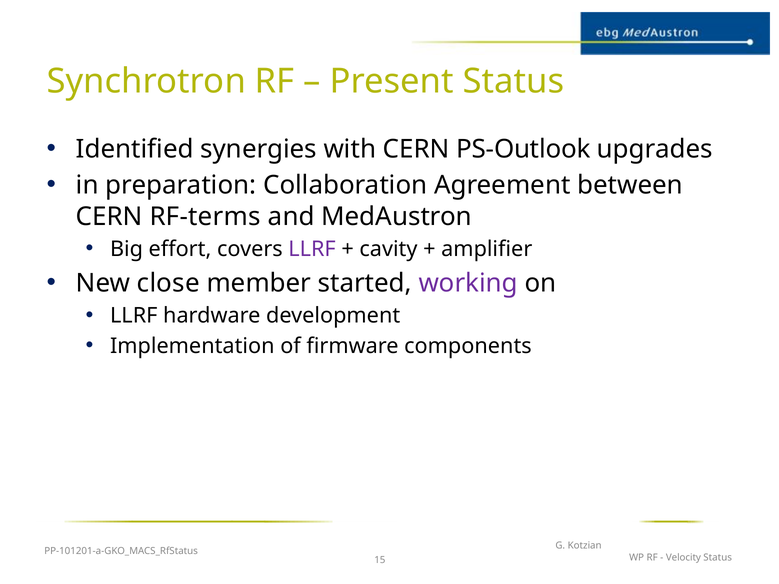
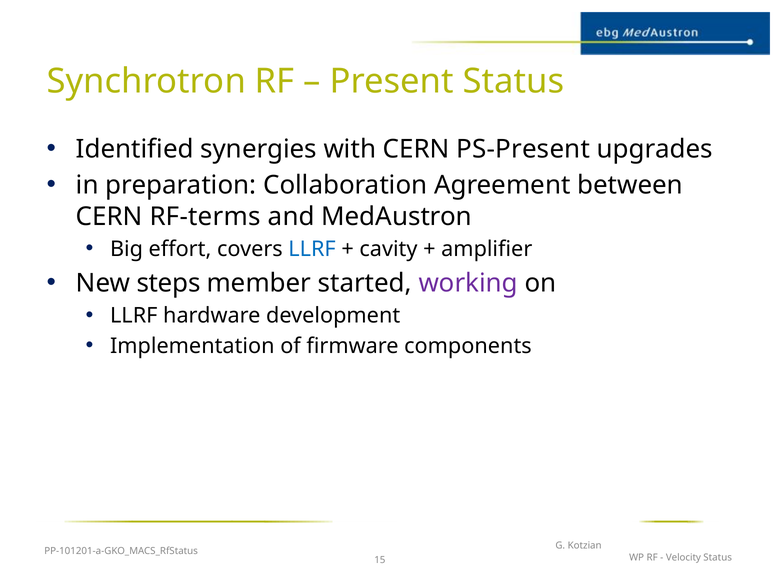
PS-Outlook: PS-Outlook -> PS-Present (523, 149)
LLRF colour: purple -> blue (312, 249)
close: close -> steps (169, 283)
